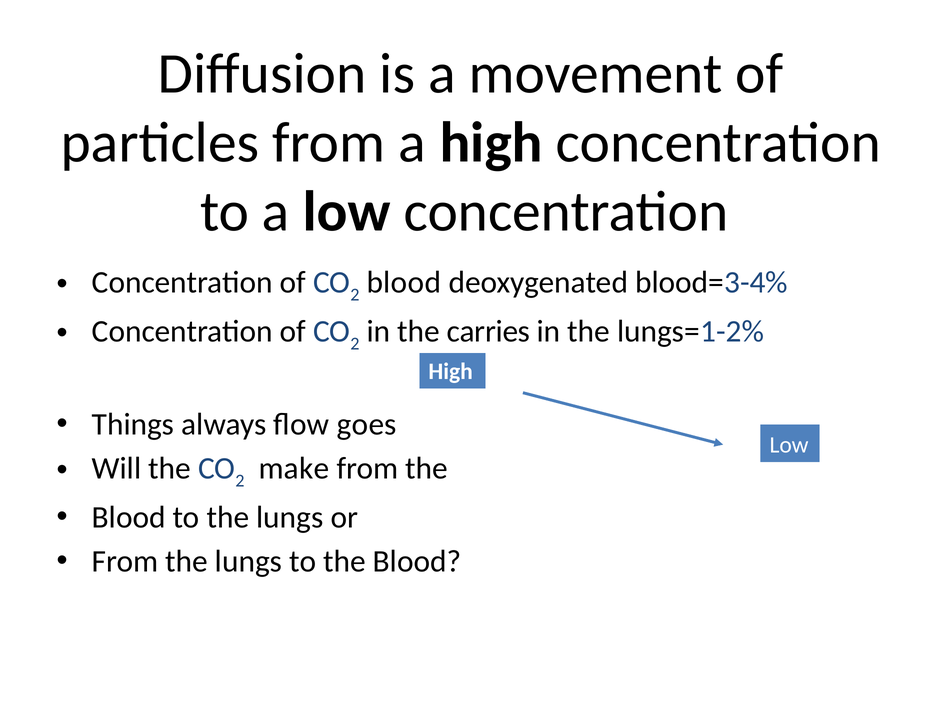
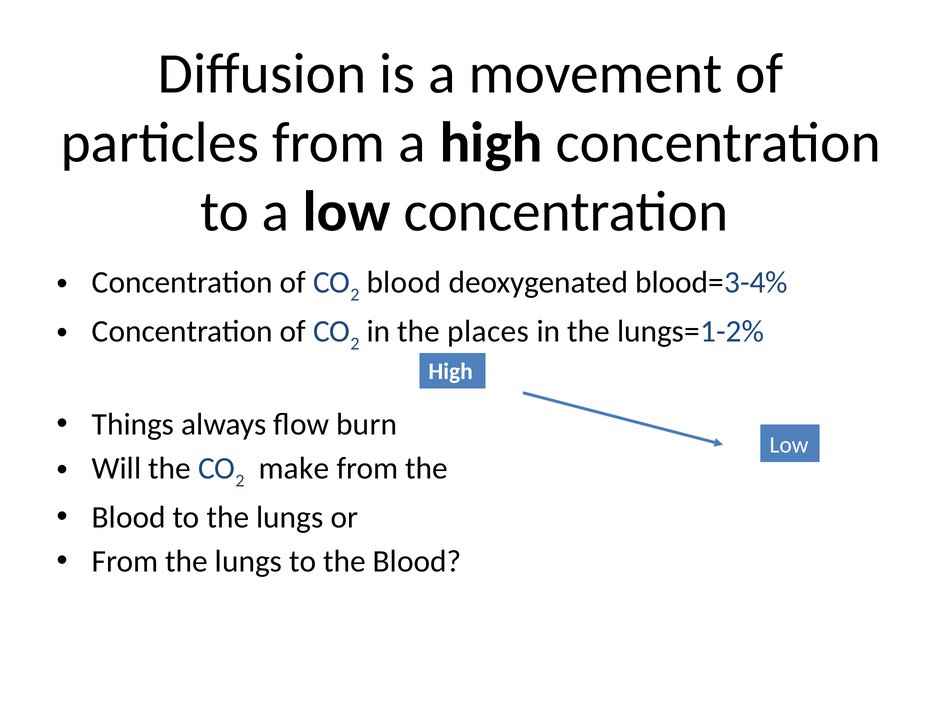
carries: carries -> places (488, 332)
goes: goes -> burn (367, 425)
